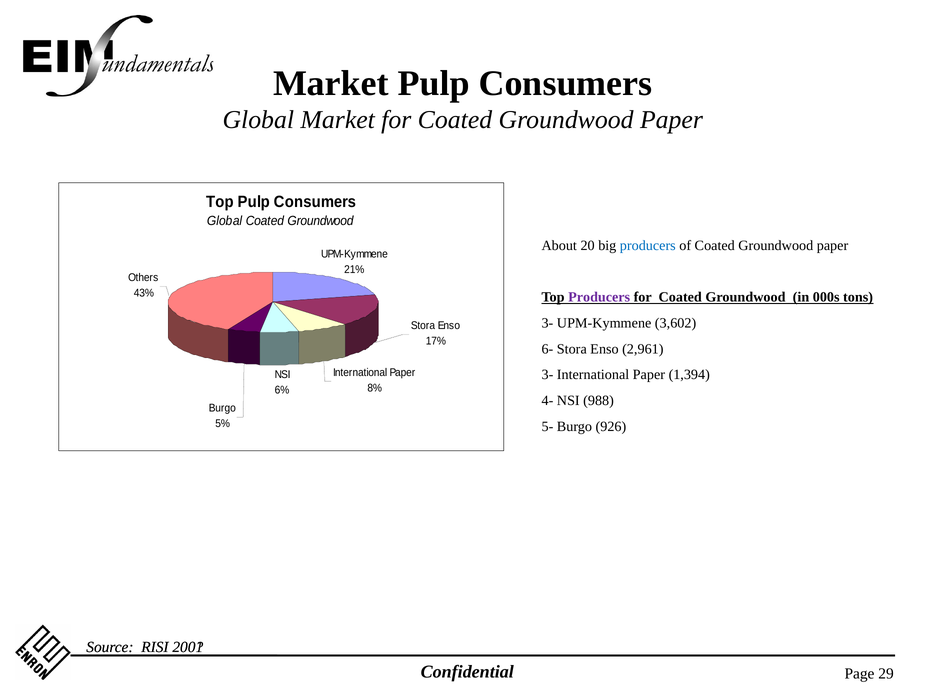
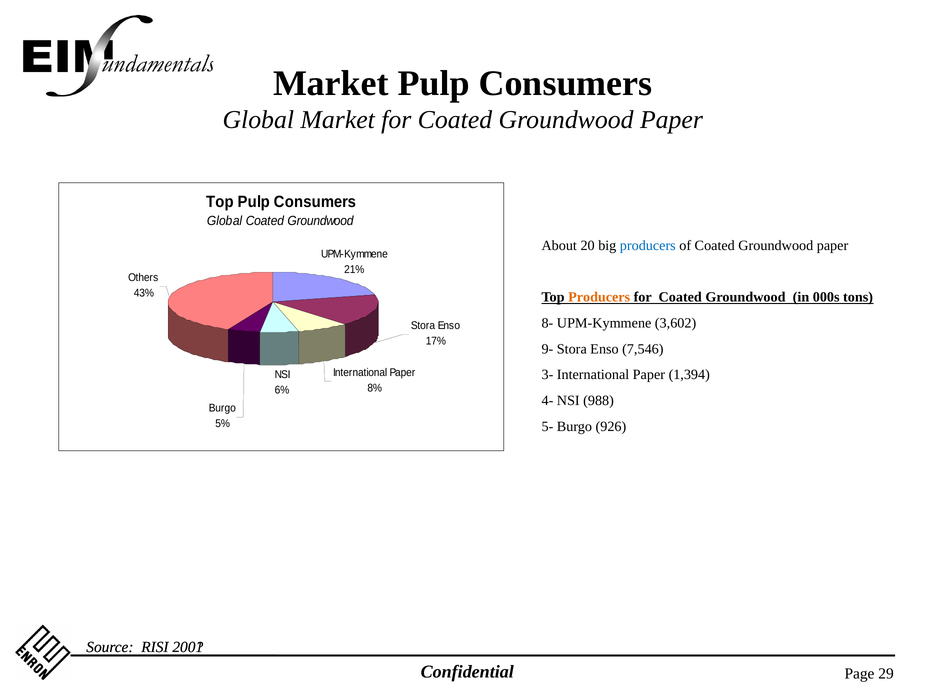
Producers colour: purple -> orange (599, 297)
3-: 3- -> 8- (547, 323)
6-: 6- -> 9- (547, 349)
2,961: 2,961 -> 7,546 (643, 349)
